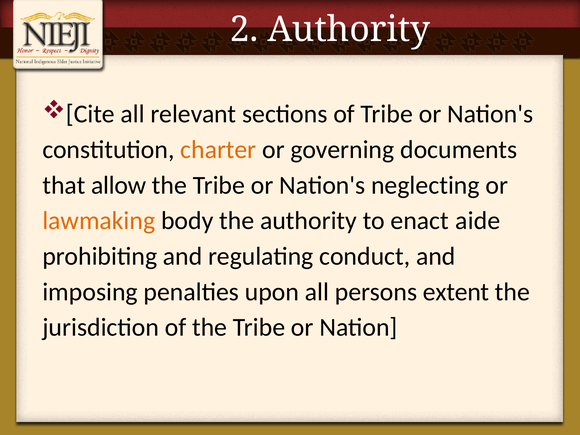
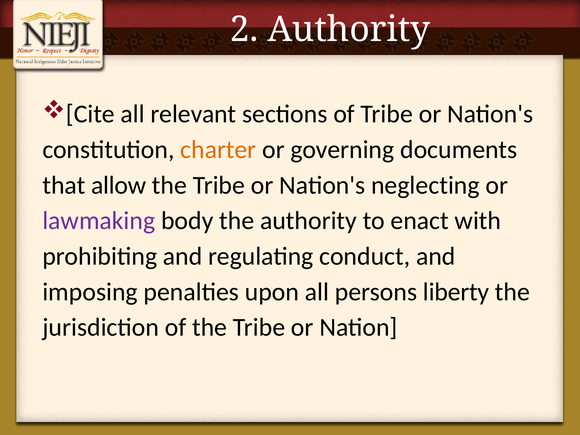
lawmaking colour: orange -> purple (99, 221)
aide: aide -> with (478, 221)
extent: extent -> liberty (456, 292)
